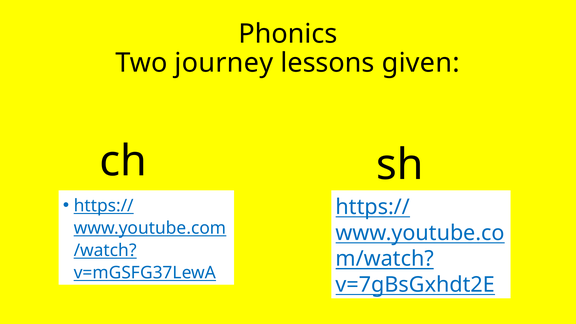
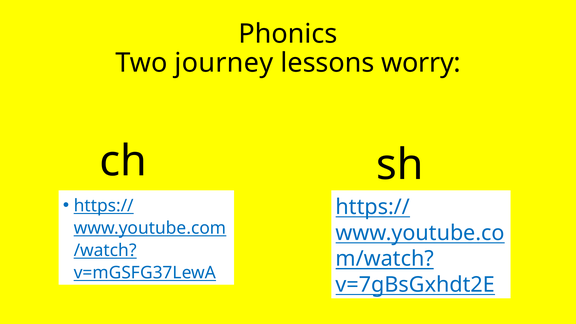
given: given -> worry (421, 63)
